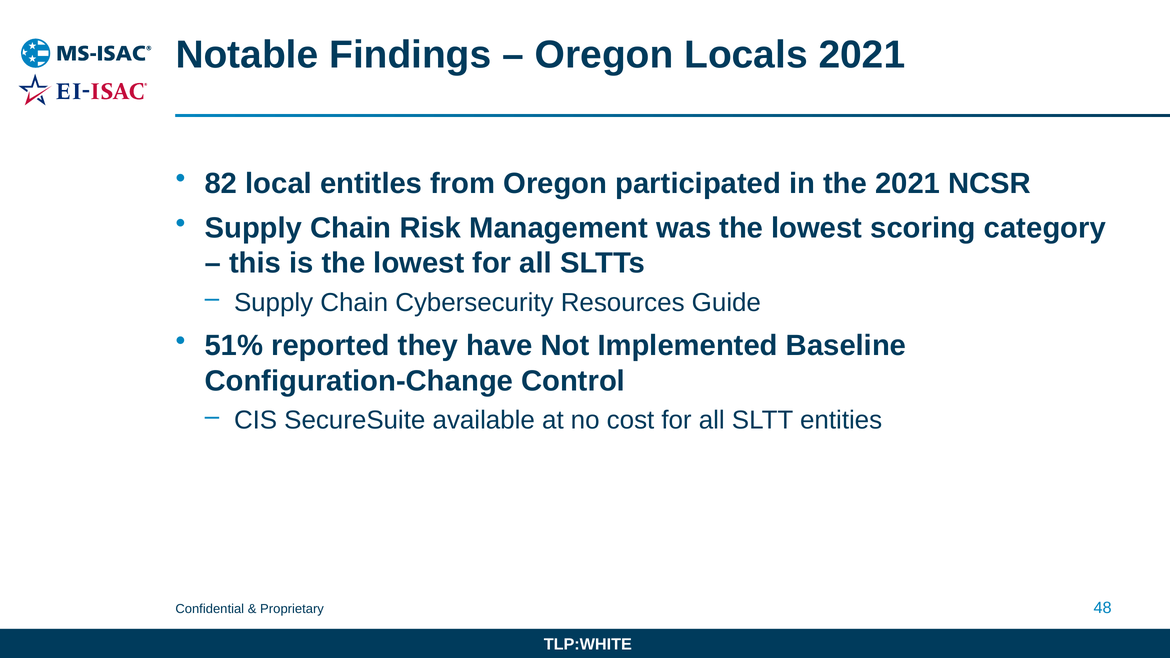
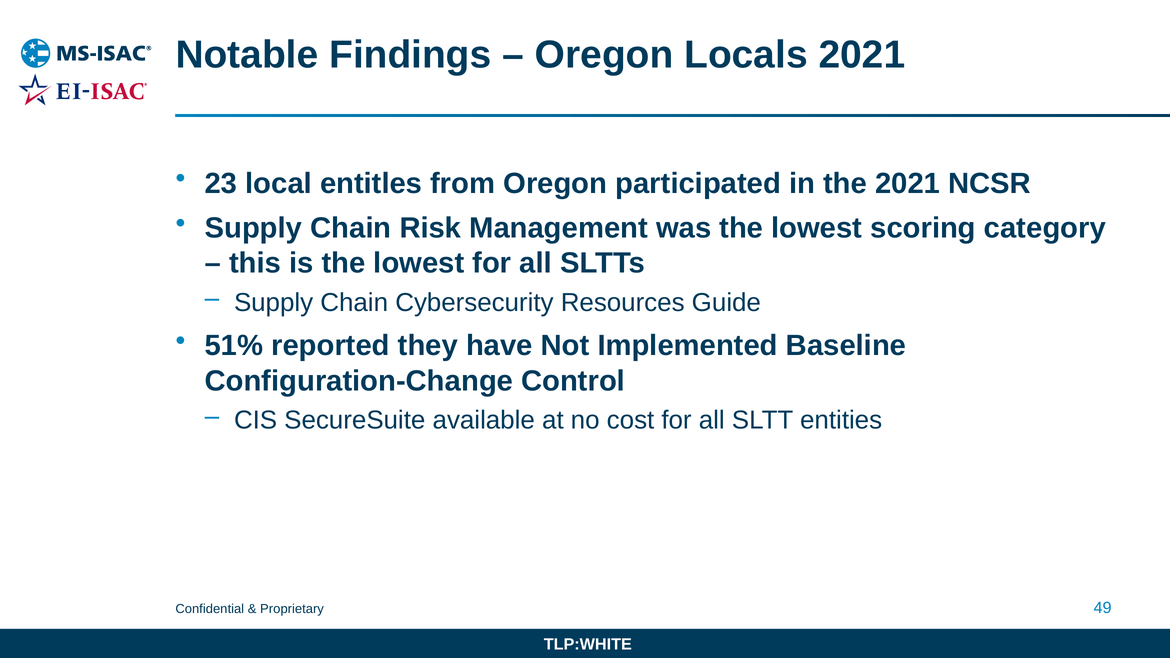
82: 82 -> 23 (221, 183)
48: 48 -> 49 (1103, 608)
